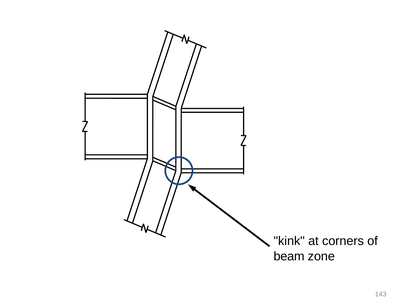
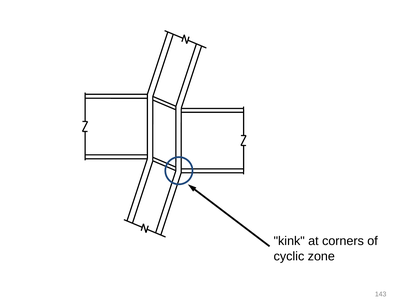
beam: beam -> cyclic (289, 256)
